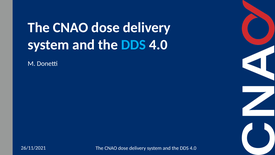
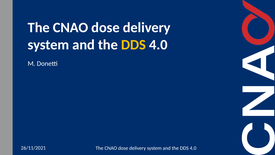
DDS colour: light blue -> yellow (134, 45)
